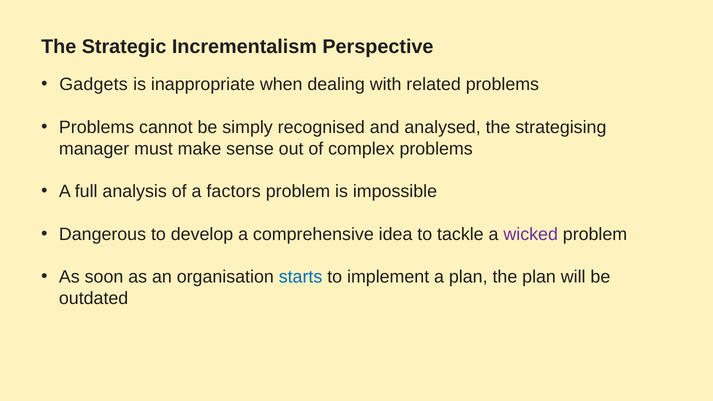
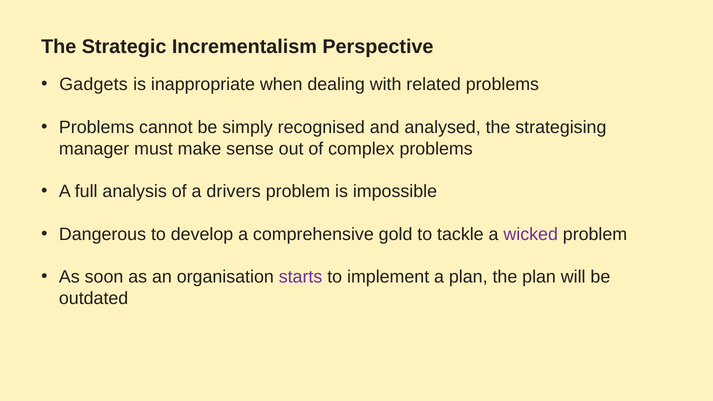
factors: factors -> drivers (234, 191)
idea: idea -> gold (396, 234)
starts colour: blue -> purple (301, 277)
